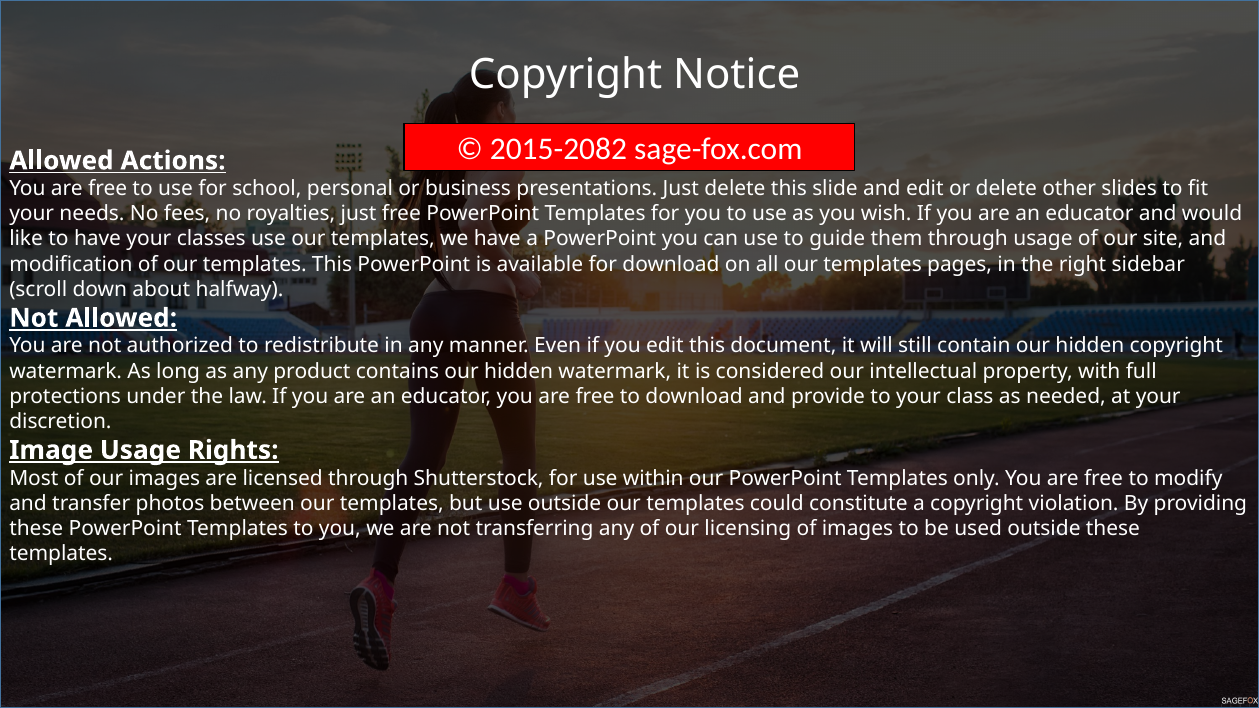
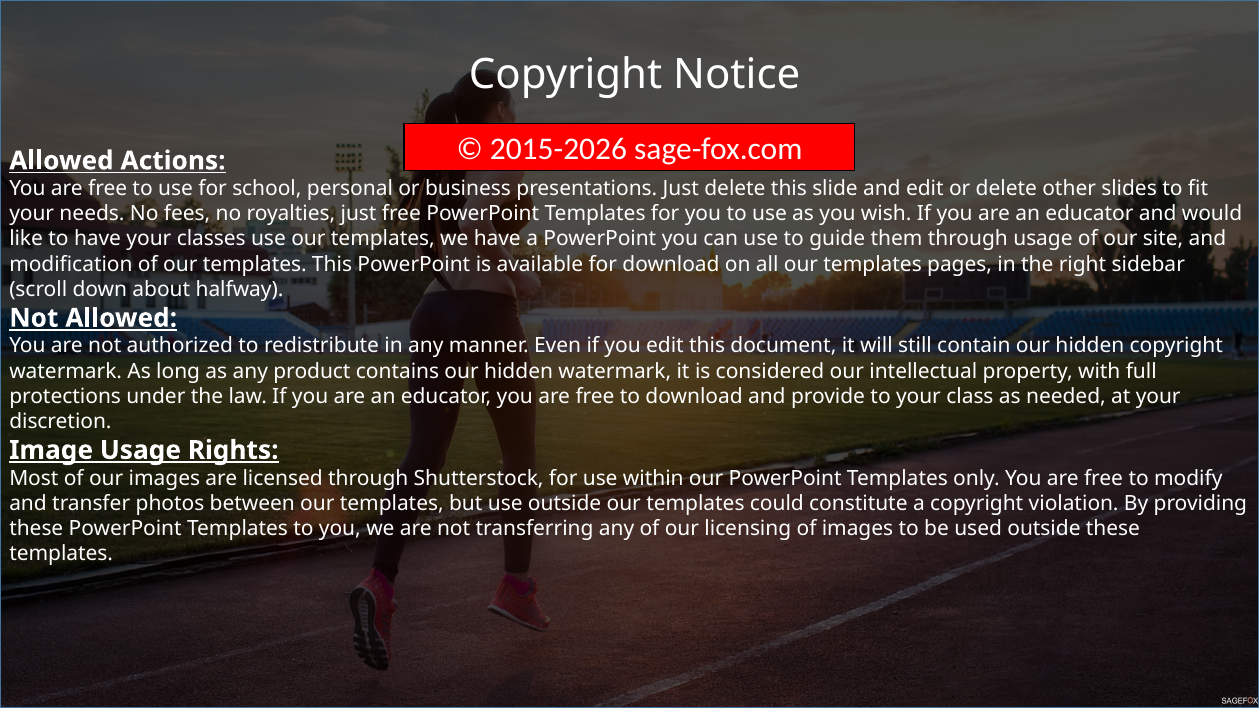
2015-2082: 2015-2082 -> 2015-2026 (558, 149)
